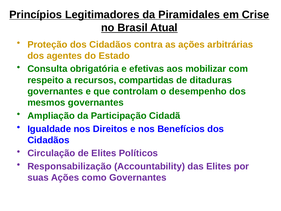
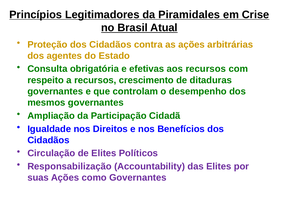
aos mobilizar: mobilizar -> recursos (206, 69)
compartidas: compartidas -> crescimento (146, 80)
